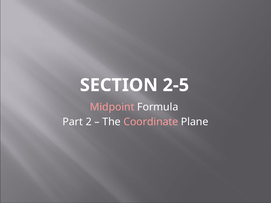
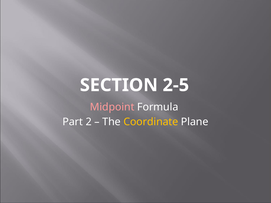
Coordinate colour: pink -> yellow (151, 122)
